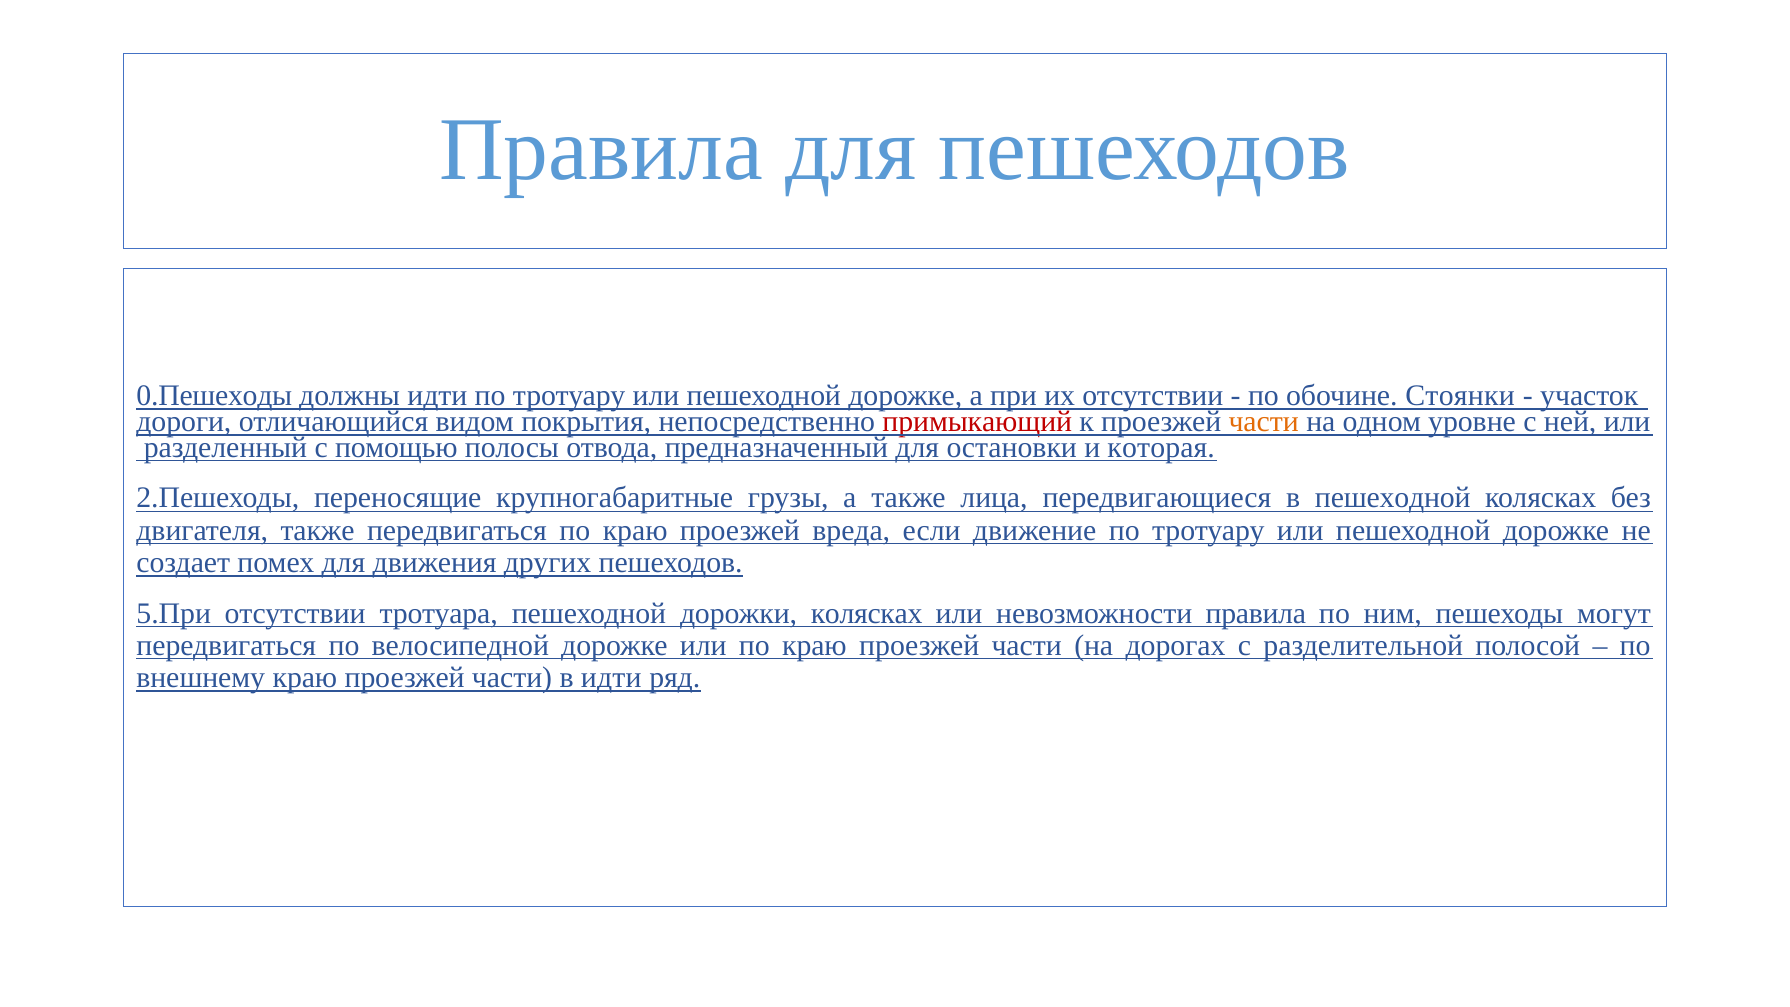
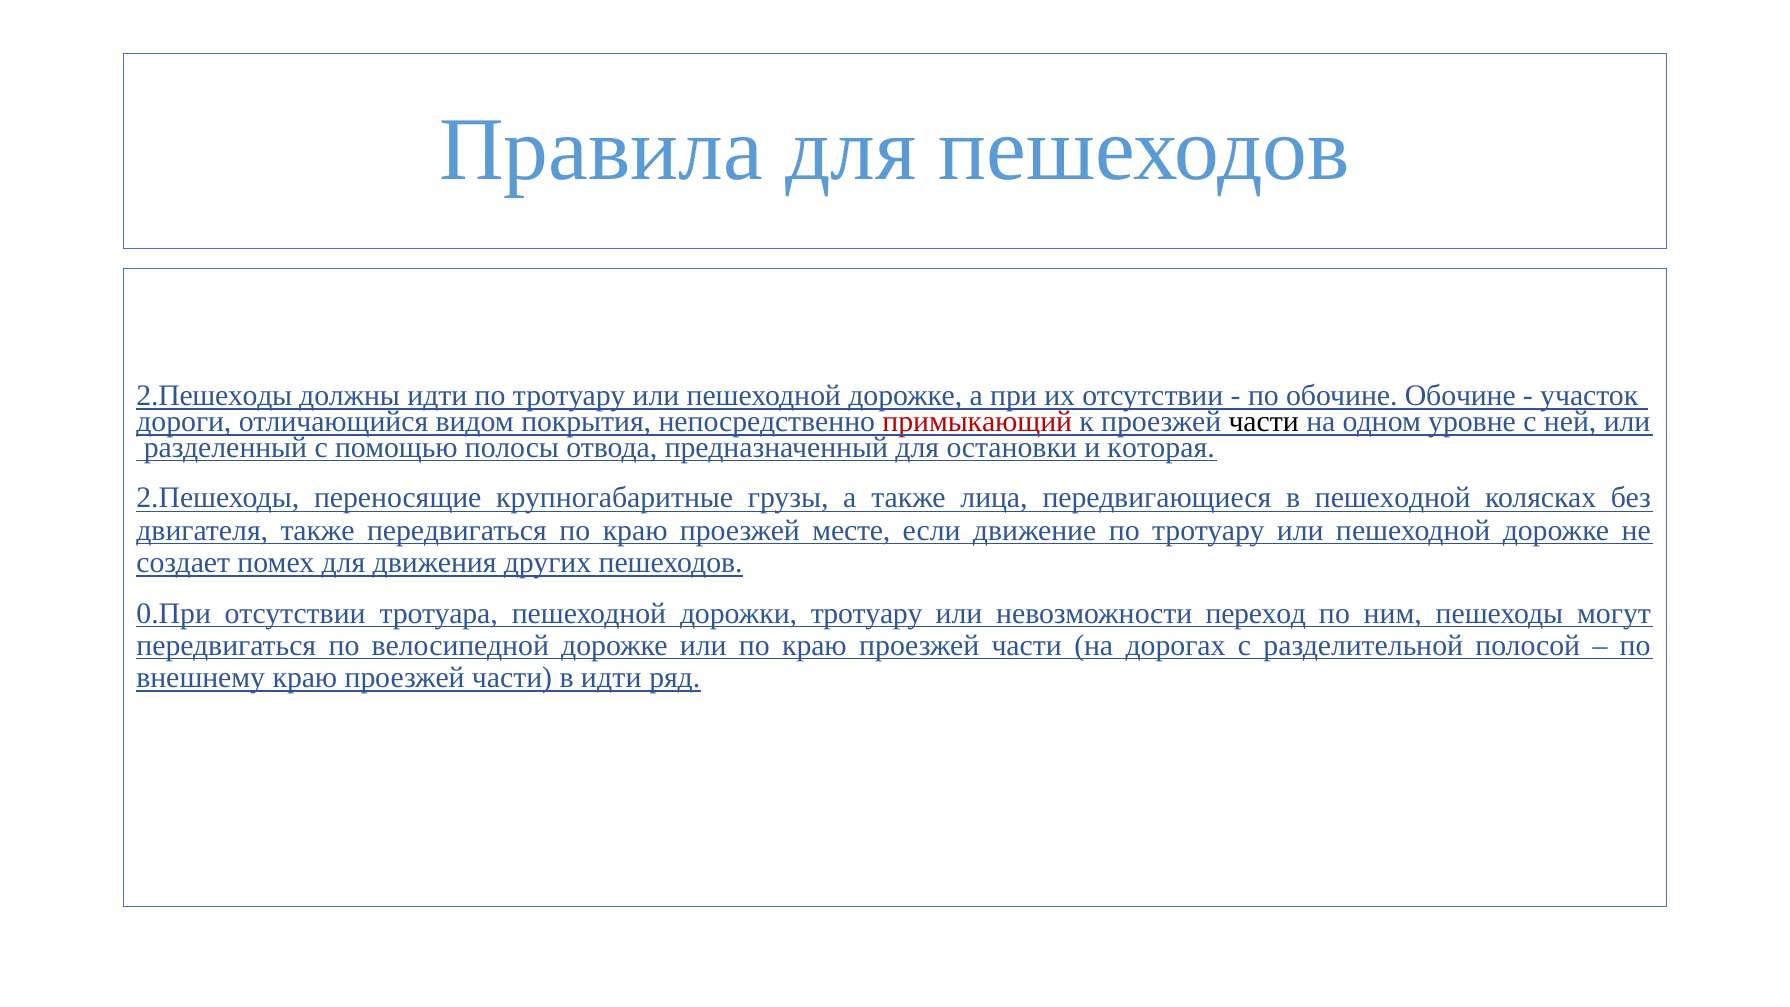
0.Пешеходы: 0.Пешеходы -> 2.Пешеходы (214, 396)
обочине Стоянки: Стоянки -> Обочине (1460, 396)
части colour: orange -> black (1264, 422)
вреда: вреда -> месте (851, 530)
5.При: 5.При -> 0.При (174, 613)
дорожки колясках: колясках -> тротуару (867, 613)
невозможности правила: правила -> переход (1256, 613)
